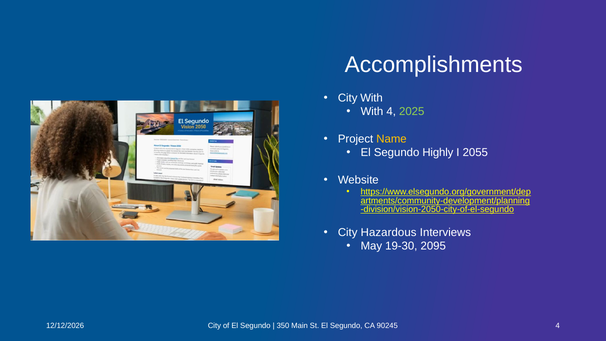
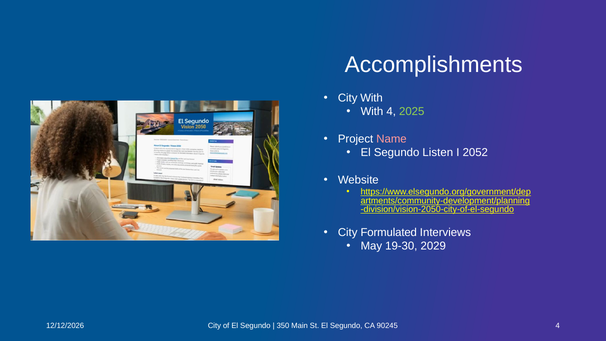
Name colour: yellow -> pink (392, 139)
Highly: Highly -> Listen (438, 153)
2055: 2055 -> 2052 (475, 153)
Hazardous: Hazardous -> Formulated (389, 232)
2095: 2095 -> 2029 (433, 246)
